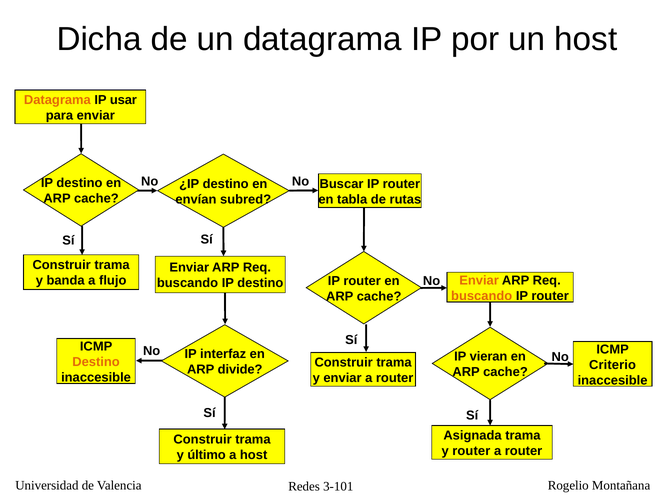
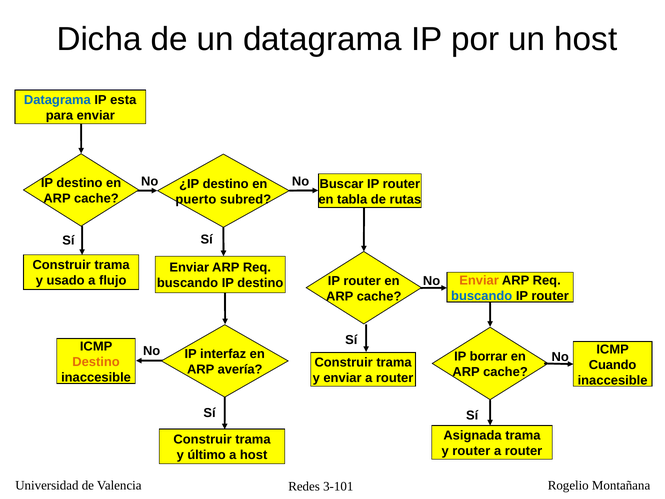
Datagrama colour: orange -> blue (57, 100)
usar: usar -> esta (123, 100)
envían: envían -> puerto (196, 199)
banda: banda -> usado (66, 281)
buscando colour: orange -> blue (482, 296)
vieran: vieran -> borrar (489, 356)
Criterio: Criterio -> Cuando (613, 365)
divide: divide -> avería (240, 369)
